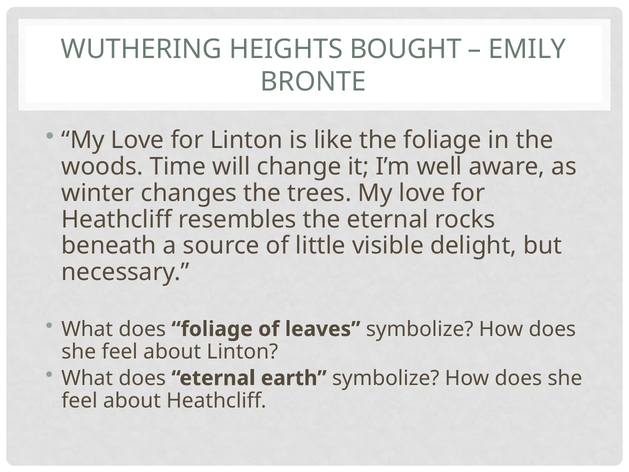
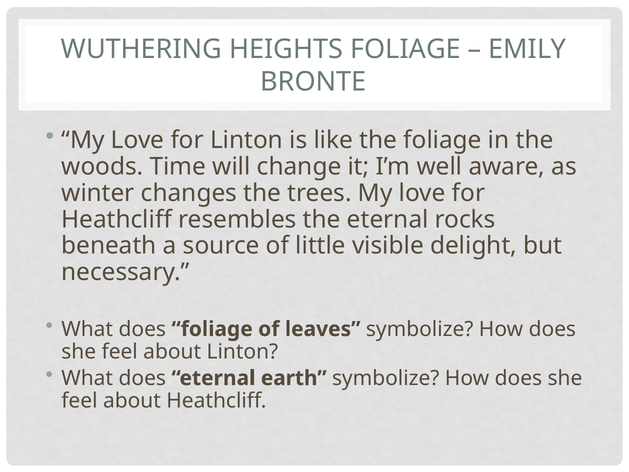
HEIGHTS BOUGHT: BOUGHT -> FOLIAGE (405, 49)
